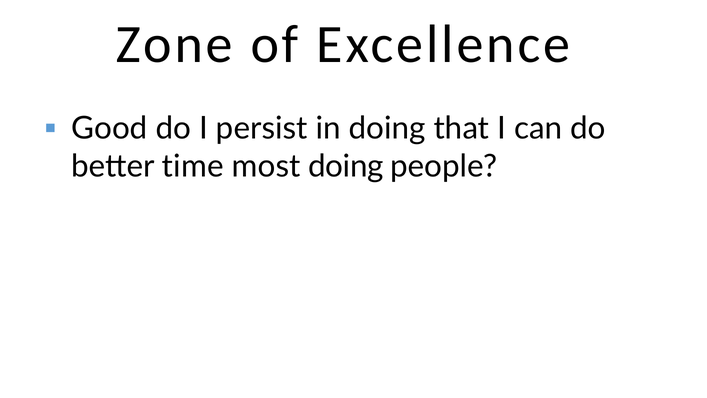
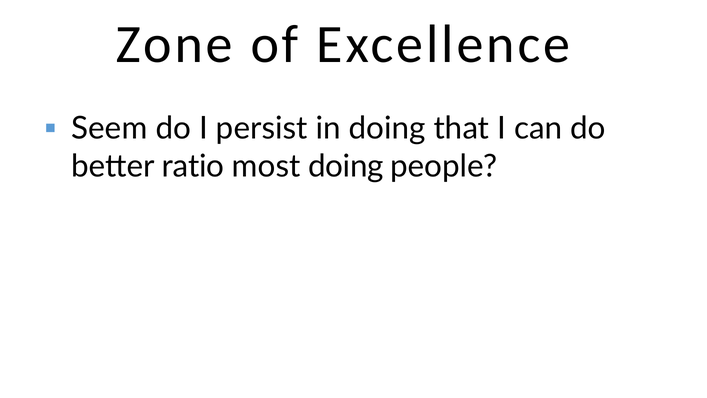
Good: Good -> Seem (109, 129)
time: time -> ratio (193, 166)
